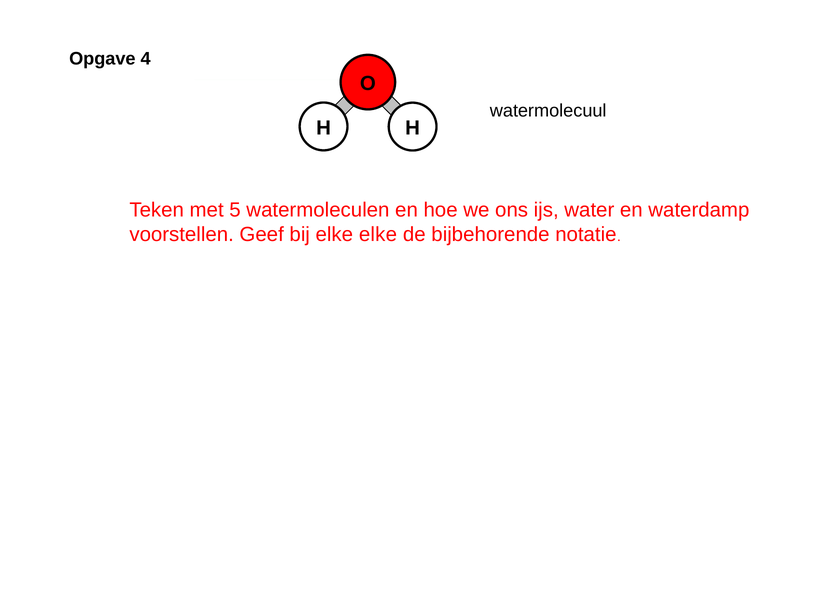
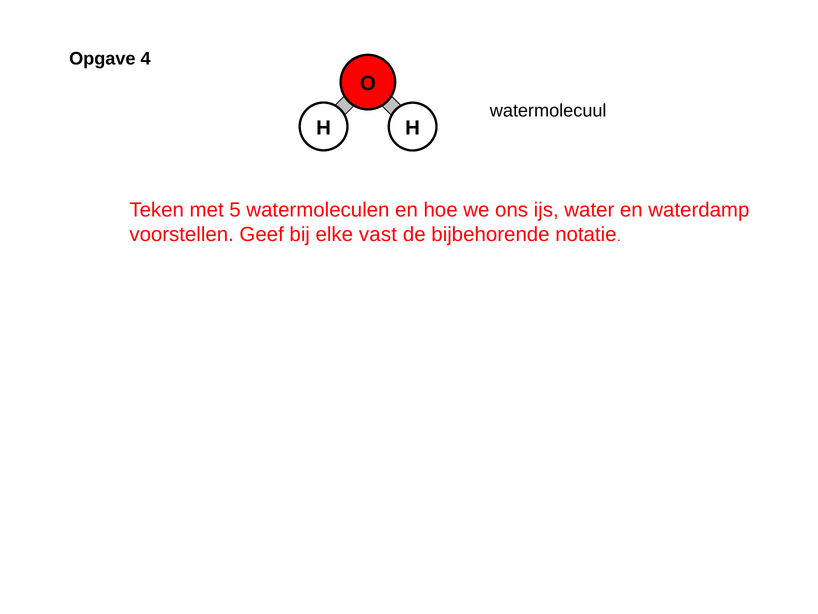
elke elke: elke -> vast (378, 234)
